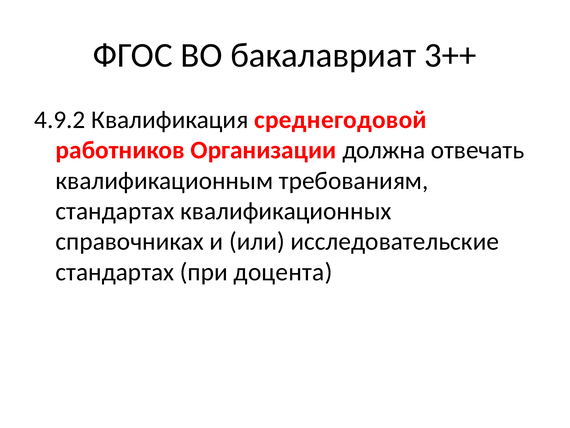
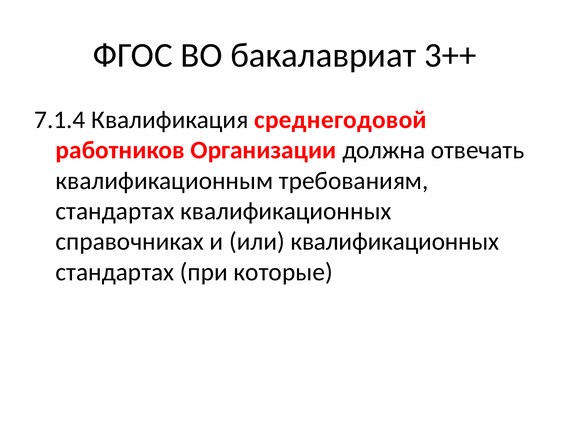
4.9.2: 4.9.2 -> 7.1.4 (60, 120)
или исследовательские: исследовательские -> квалификационных (395, 241)
доцента: доцента -> которые (283, 272)
